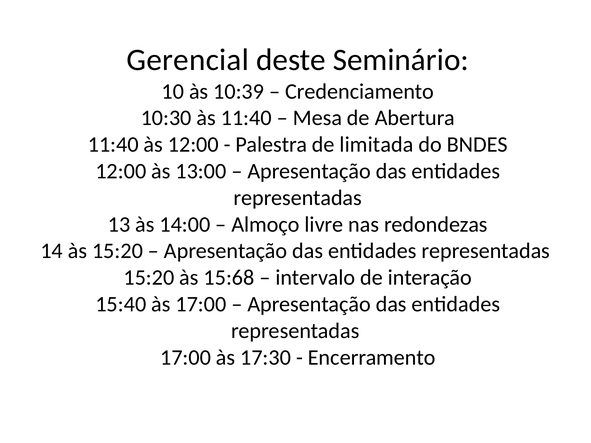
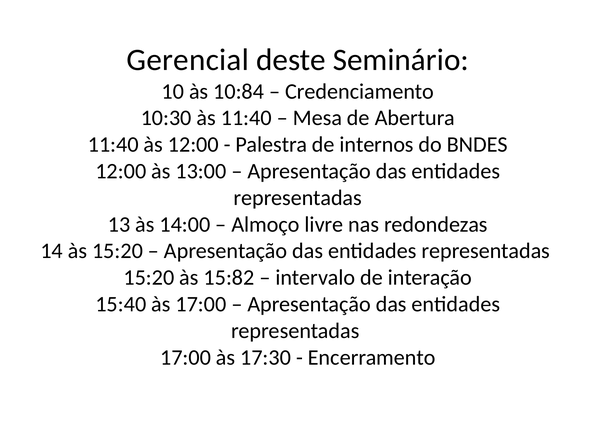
10:39: 10:39 -> 10:84 (239, 91)
limitada: limitada -> internos (377, 145)
15:68: 15:68 -> 15:82 (229, 278)
